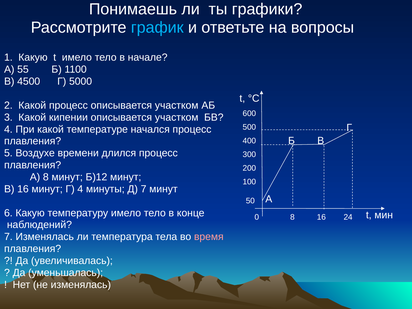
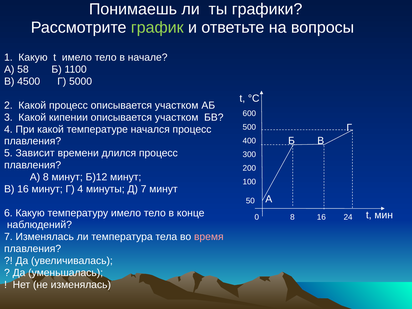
график colour: light blue -> light green (157, 28)
55: 55 -> 58 (23, 70)
Воздухе: Воздухе -> Зависит (35, 153)
